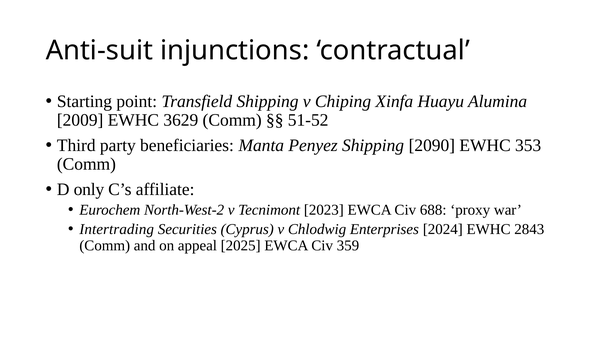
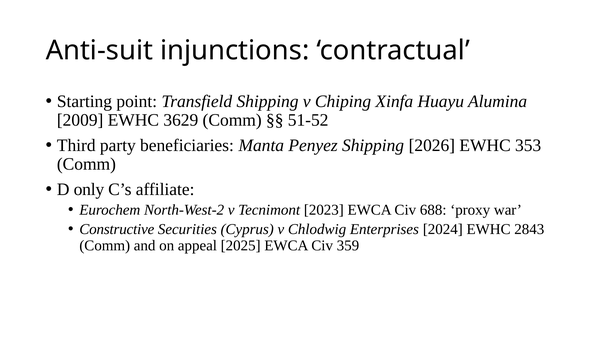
2090: 2090 -> 2026 (432, 145)
Intertrading: Intertrading -> Constructive (117, 229)
